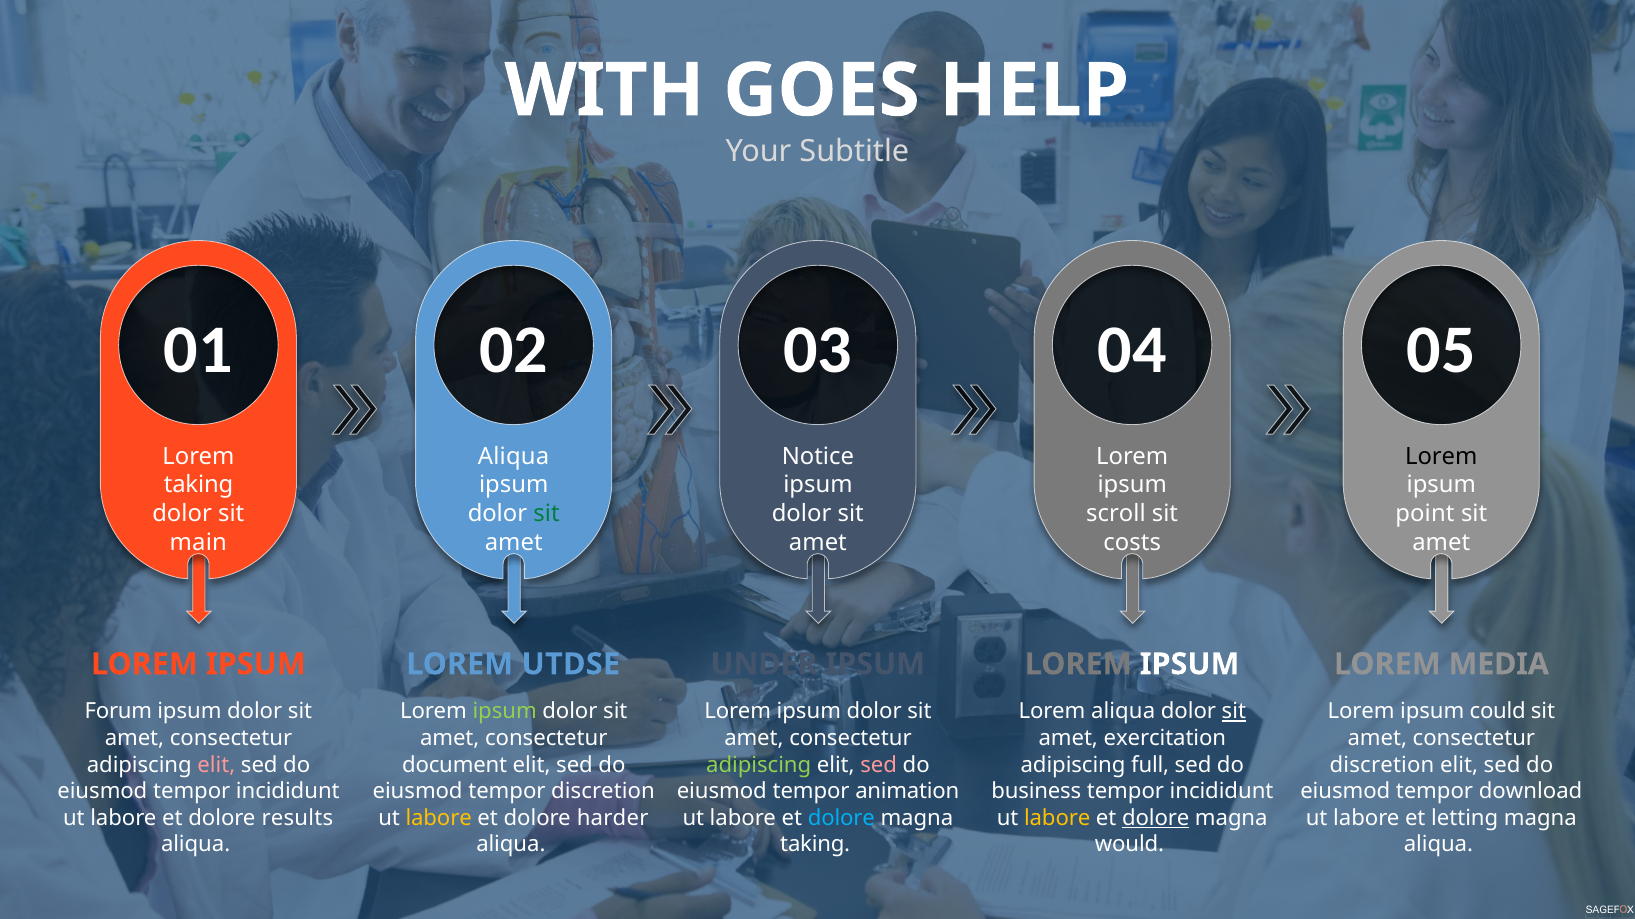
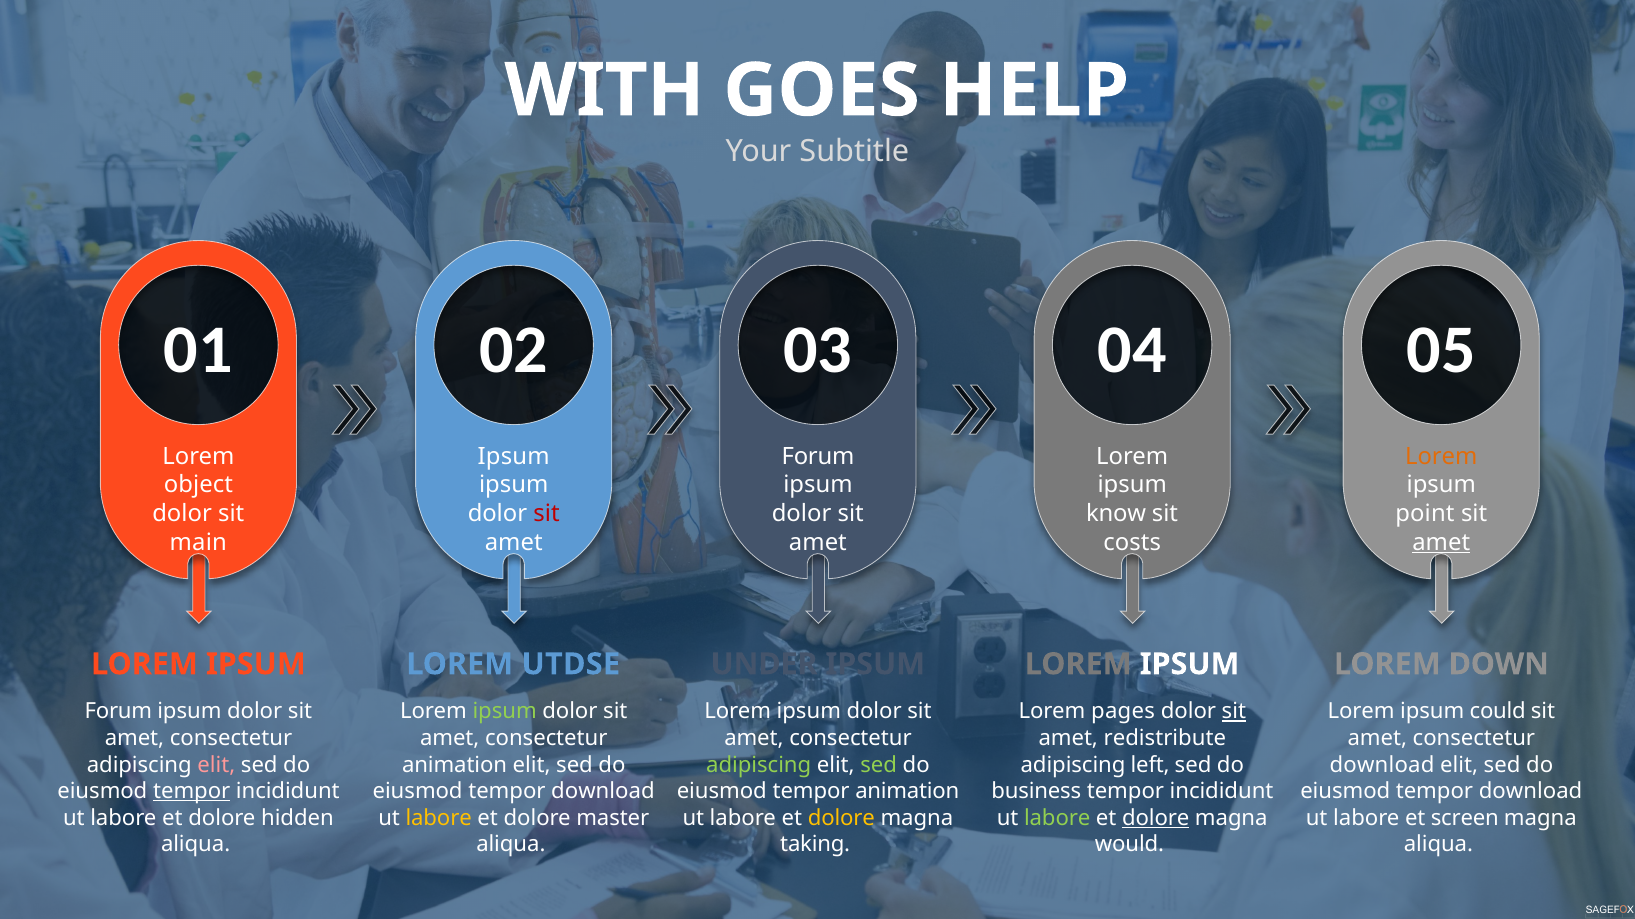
Aliqua: Aliqua -> Ipsum (514, 457)
Notice: Notice -> Forum (818, 457)
Lorem colour: black -> orange (1441, 457)
taking: taking -> object (198, 485)
sit colour: green -> red (547, 514)
scroll: scroll -> know (1116, 514)
amet underline: none -> present (1441, 543)
MEDIA: MEDIA -> DOWN (1499, 665)
Lorem aliqua: aliqua -> pages (1123, 712)
exercitation: exercitation -> redistribute (1165, 739)
document: document -> animation (455, 765)
sed colour: pink -> light green (879, 765)
full: full -> left (1150, 765)
discretion: discretion -> download (1382, 765)
tempor underline: none -> present (192, 792)
discretion: discretion -> download (603, 792)
results: results -> hidden (297, 818)
harder: harder -> master (613, 818)
dolore colour: light blue -> yellow (841, 818)
labore colour: yellow -> light green (1057, 818)
letting: letting -> screen (1465, 818)
